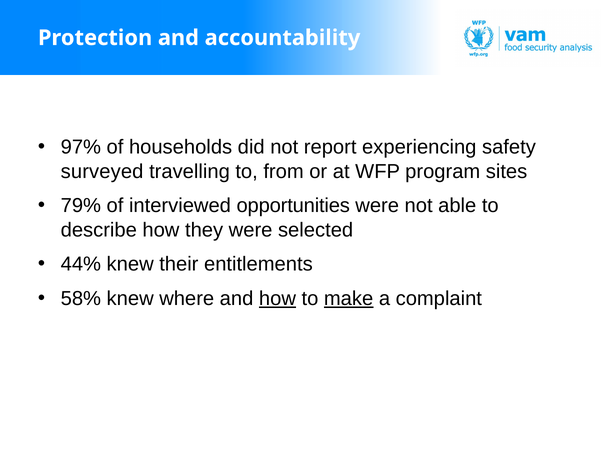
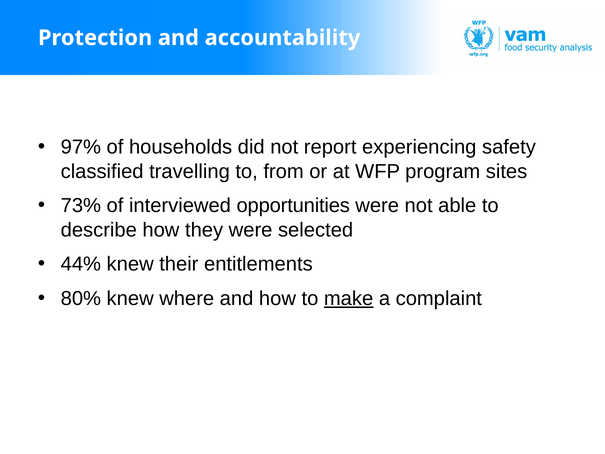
surveyed: surveyed -> classified (102, 171)
79%: 79% -> 73% (81, 206)
58%: 58% -> 80% (81, 298)
how underline: present -> none (277, 298)
